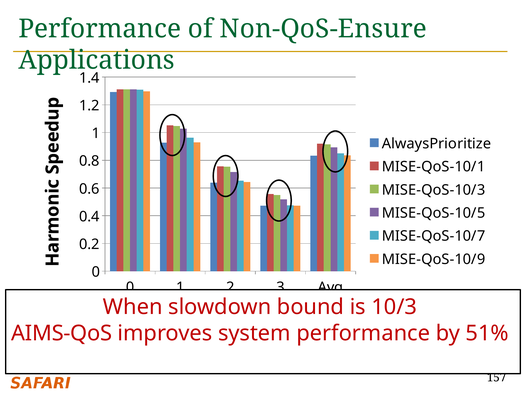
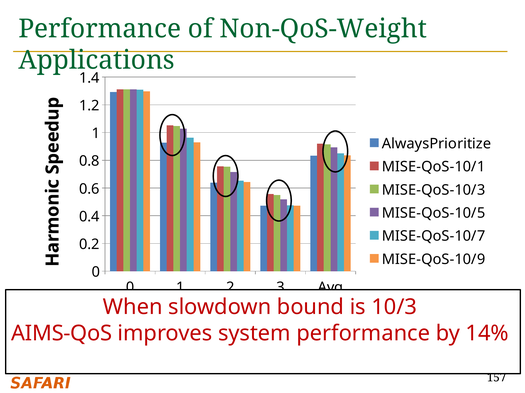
Non-QoS-Ensure: Non-QoS-Ensure -> Non-QoS-Weight (323, 29)
51%: 51% -> 14% (487, 334)
